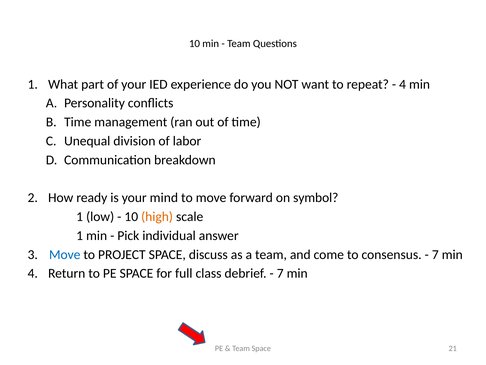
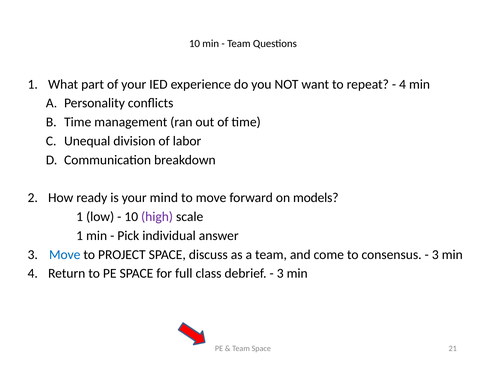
symbol: symbol -> models (316, 198)
high colour: orange -> purple (157, 216)
7: 7 -> 3 (435, 254)
7: 7 -> 3 (280, 273)
